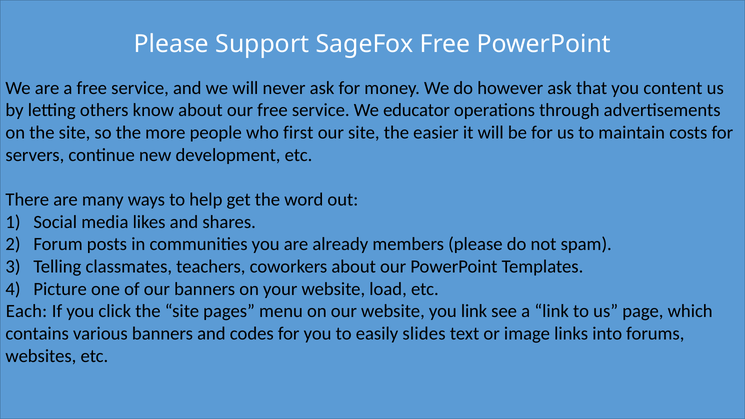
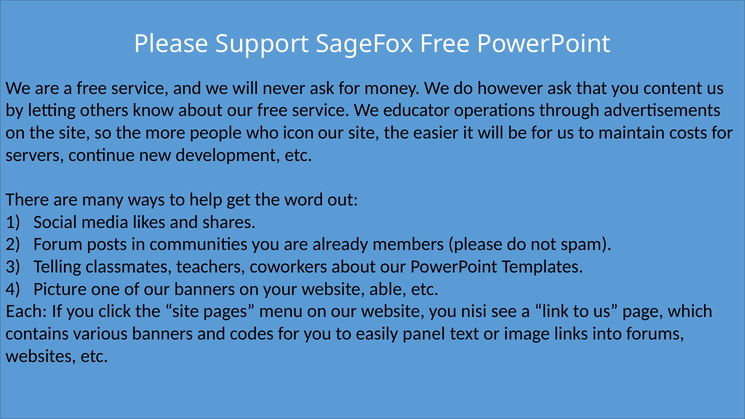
first: first -> icon (298, 133)
load: load -> able (388, 289)
you link: link -> nisi (474, 311)
slides: slides -> panel (424, 334)
